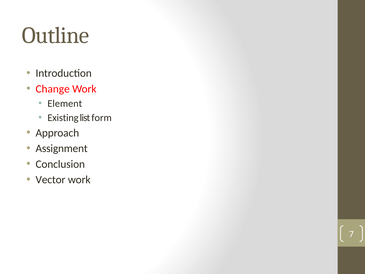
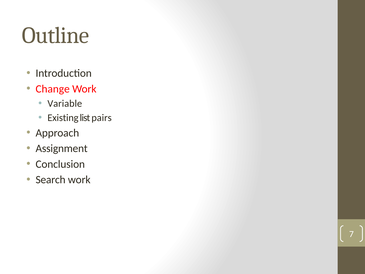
Element: Element -> Variable (65, 104)
form: form -> pairs (102, 118)
Vector: Vector -> Search (51, 180)
